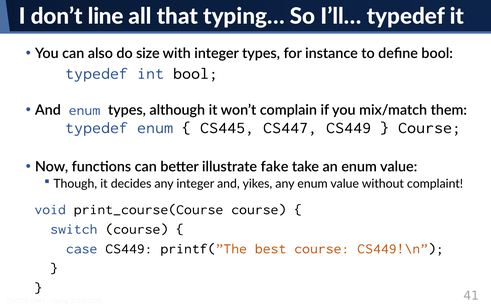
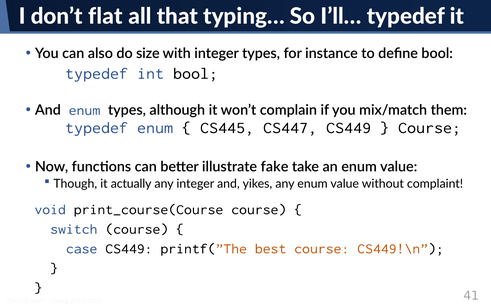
line: line -> flat (105, 16)
decides: decides -> actually (131, 184)
